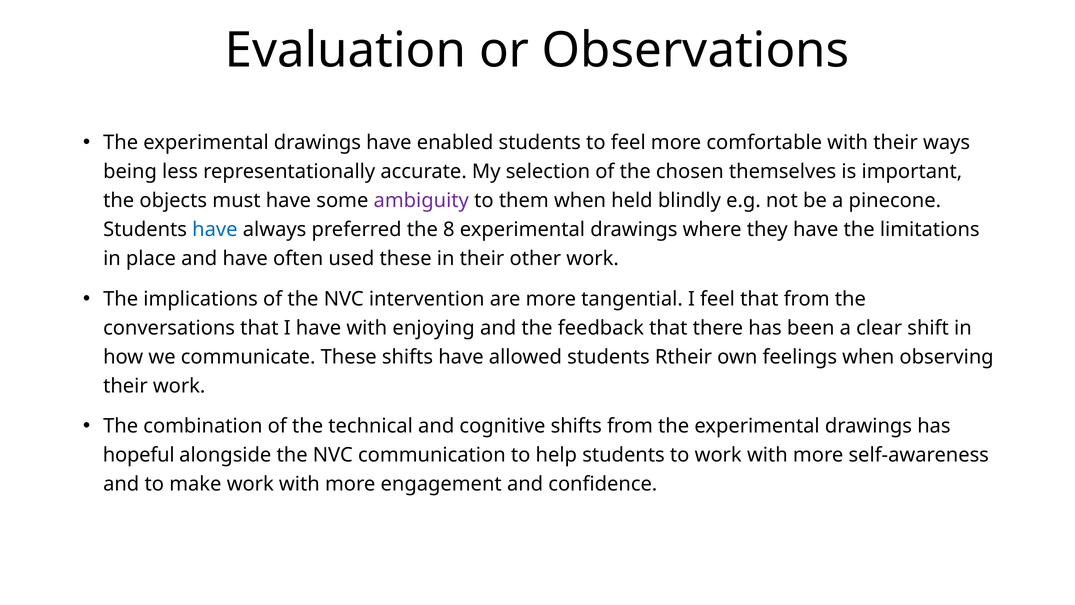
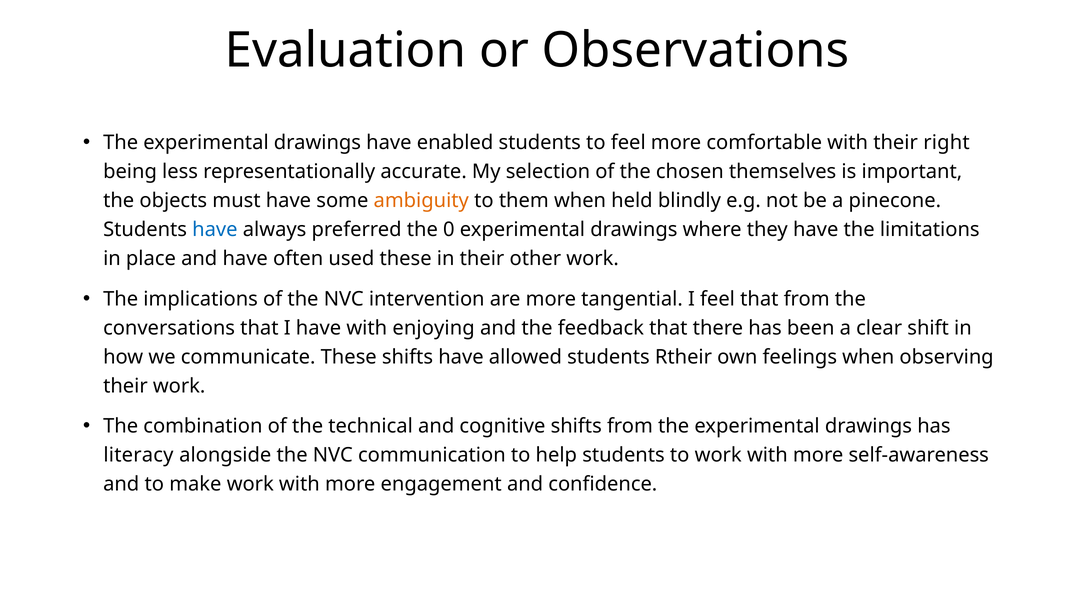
ways: ways -> right (947, 143)
ambiguity colour: purple -> orange (421, 201)
8: 8 -> 0 (449, 230)
hopeful: hopeful -> literacy (138, 455)
